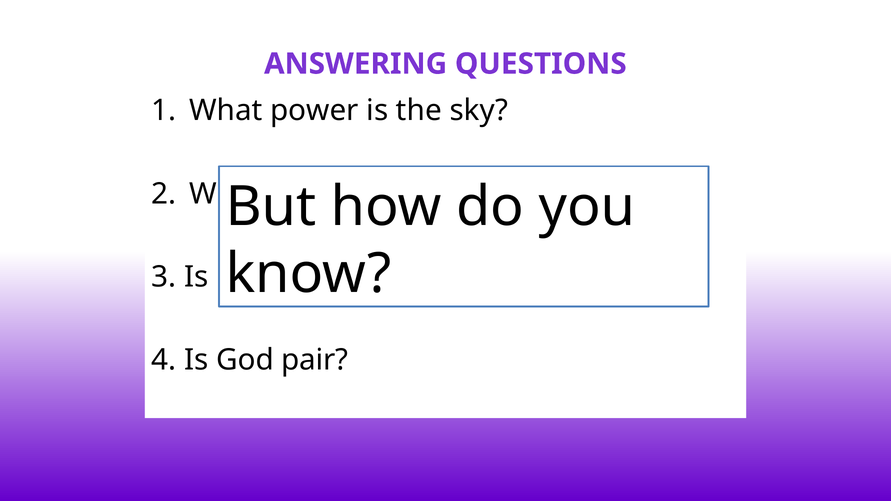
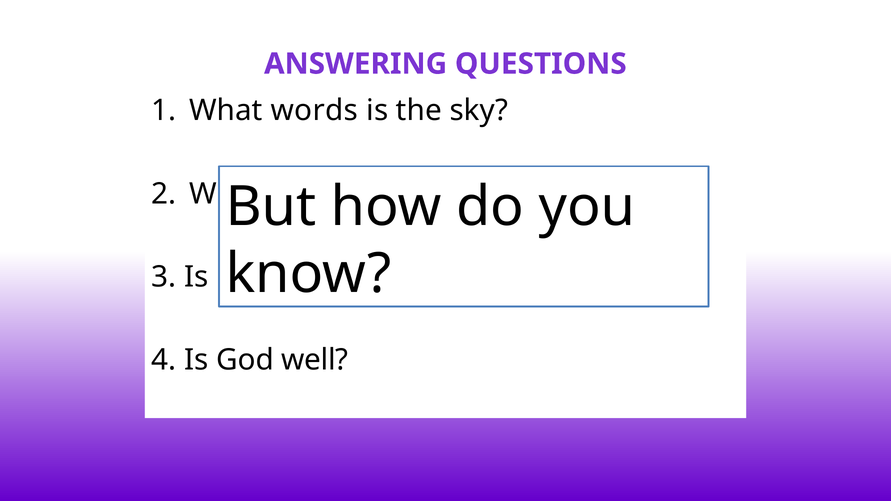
power: power -> words (314, 111)
pair: pair -> well (315, 360)
